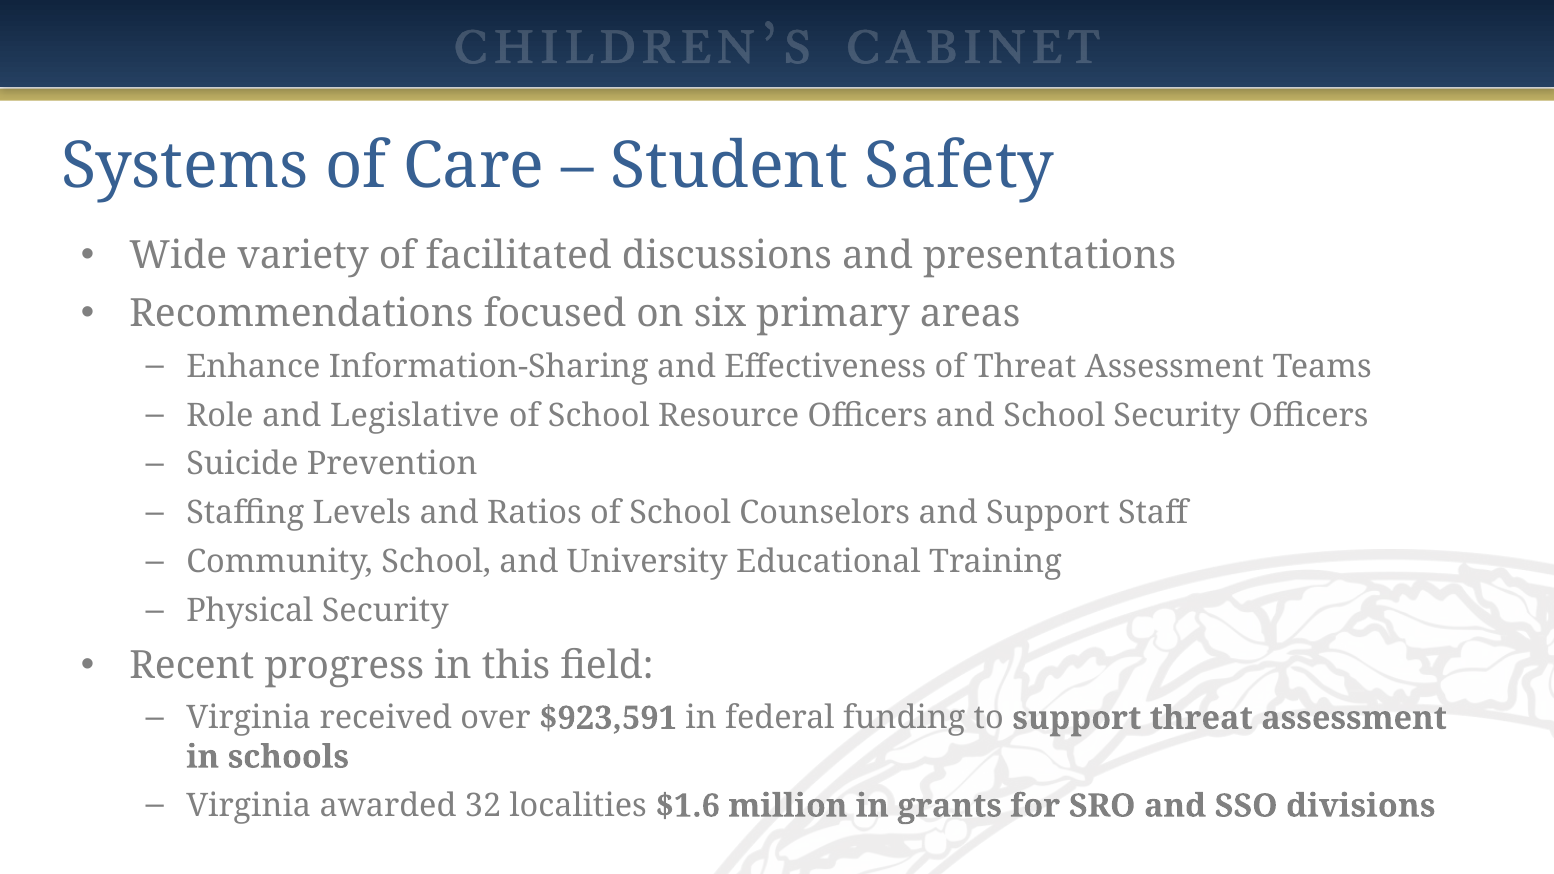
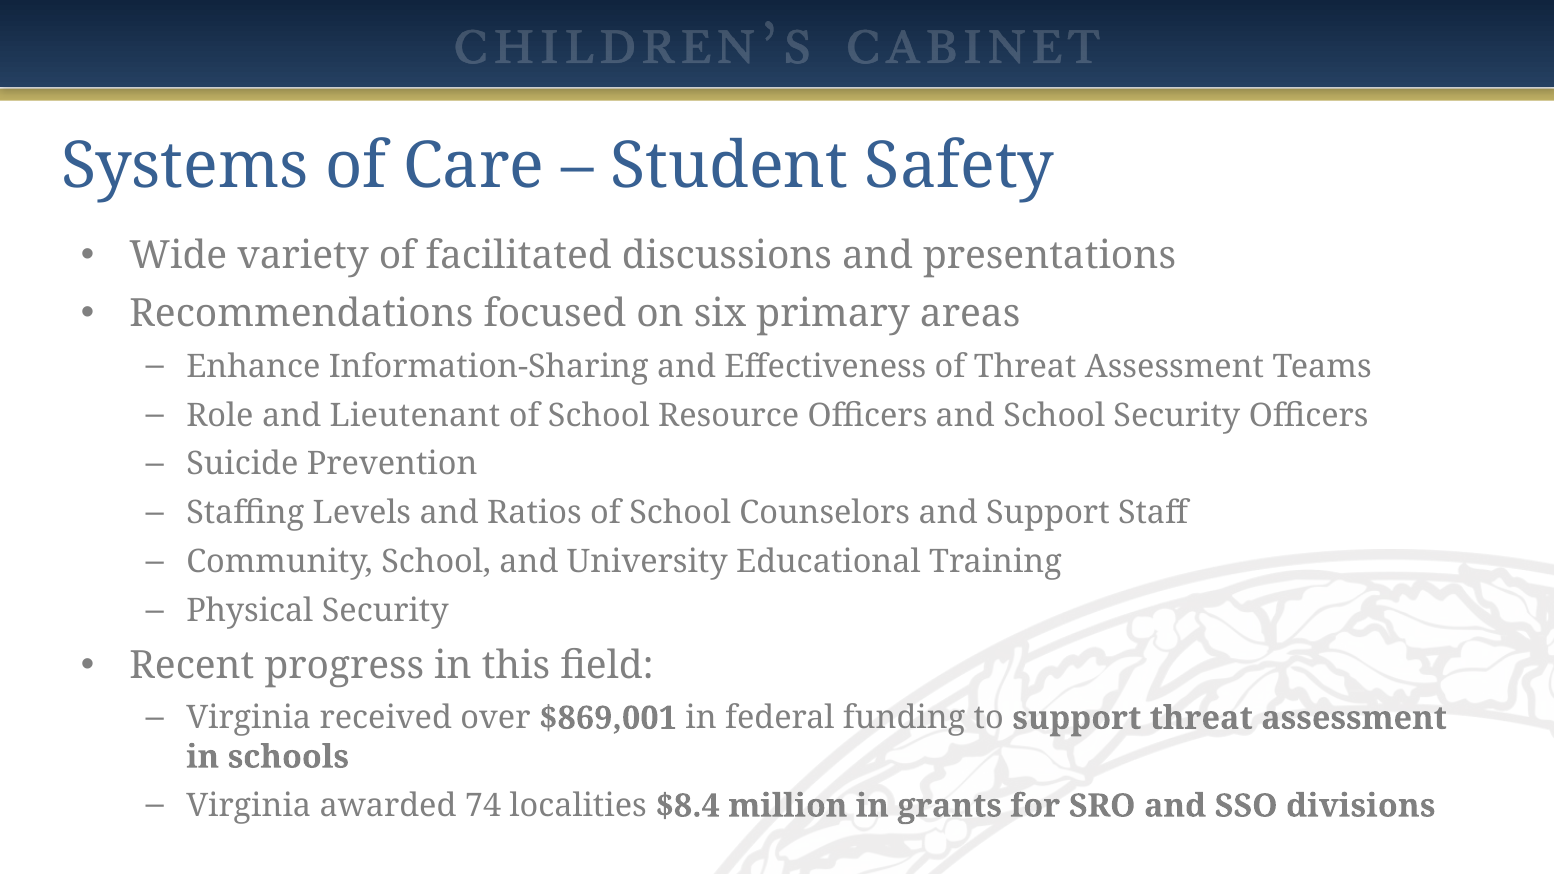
Legislative: Legislative -> Lieutenant (415, 416)
$923,591: $923,591 -> $869,001 (608, 718)
32: 32 -> 74 (483, 806)
$1.6: $1.6 -> $8.4 (688, 806)
